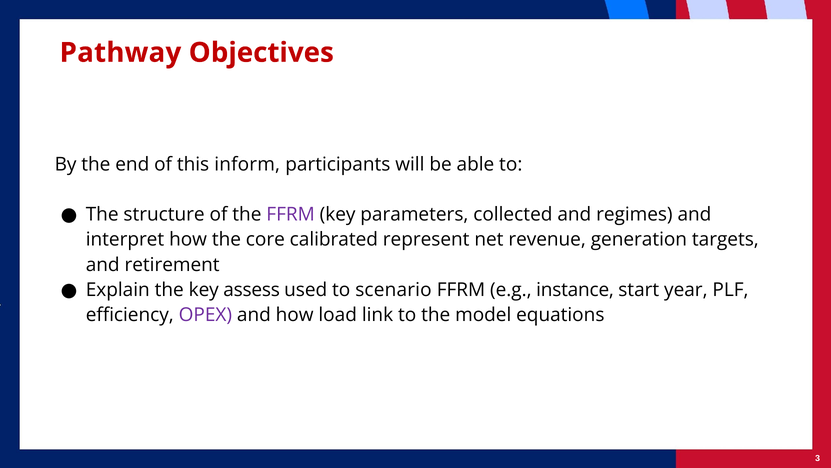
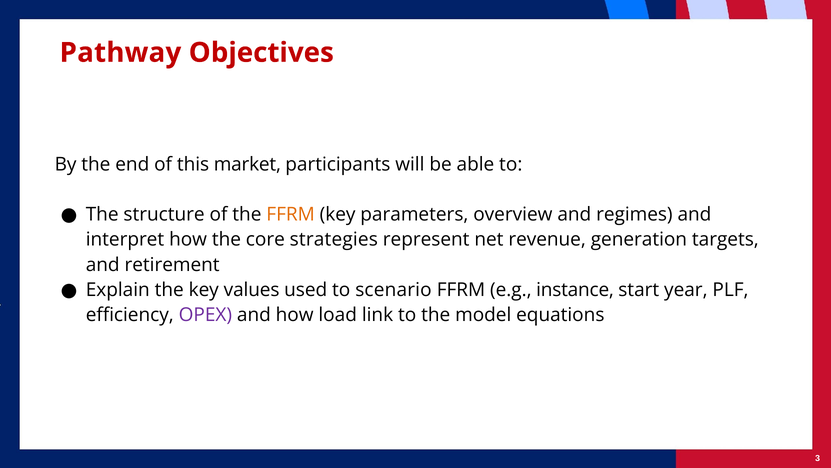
inform: inform -> market (247, 164)
FFRM colour: purple -> orange (291, 214)
collected: collected -> overview (513, 214)
calibrated: calibrated -> strategies (334, 239)
assess: assess -> values (252, 290)
